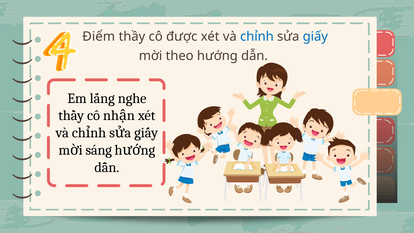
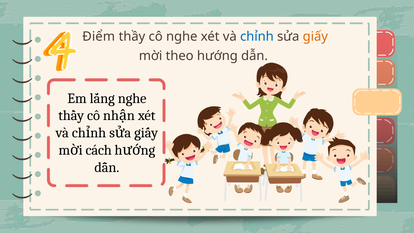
cô được: được -> nghe (182, 36)
giấy colour: blue -> orange (315, 36)
sáng: sáng -> cách (99, 150)
